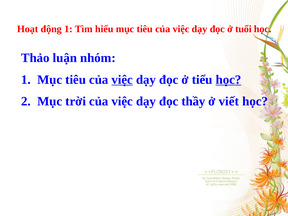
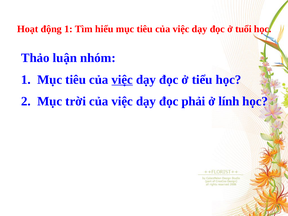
học underline: present -> none (228, 80)
thầy: thầy -> phải (193, 101)
viết: viết -> lính (229, 101)
